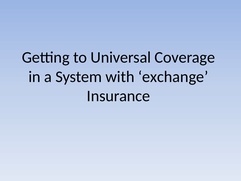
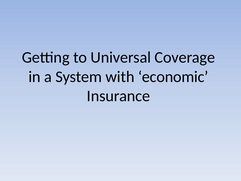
exchange: exchange -> economic (173, 77)
